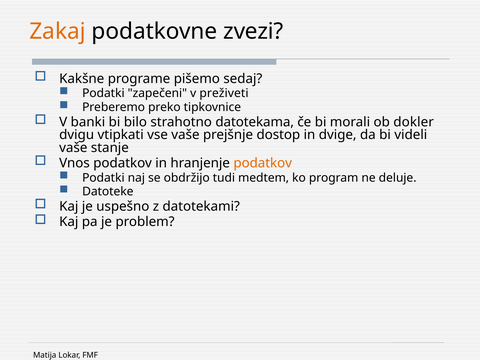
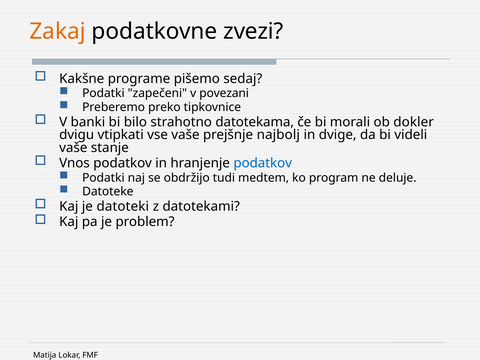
preživeti: preživeti -> povezani (224, 93)
dostop: dostop -> najbolj (278, 135)
podatkov colour: orange -> blue (263, 163)
uspešno: uspešno -> datoteki (123, 206)
